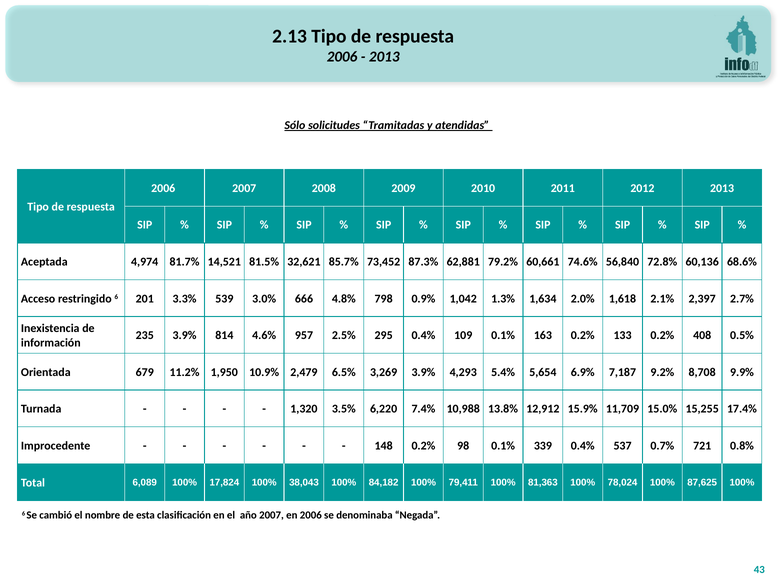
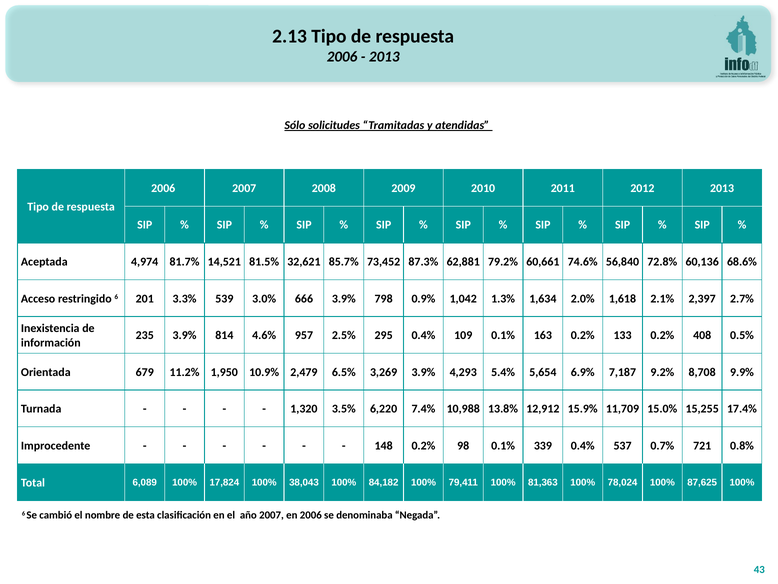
666 4.8%: 4.8% -> 3.9% (344, 298)
